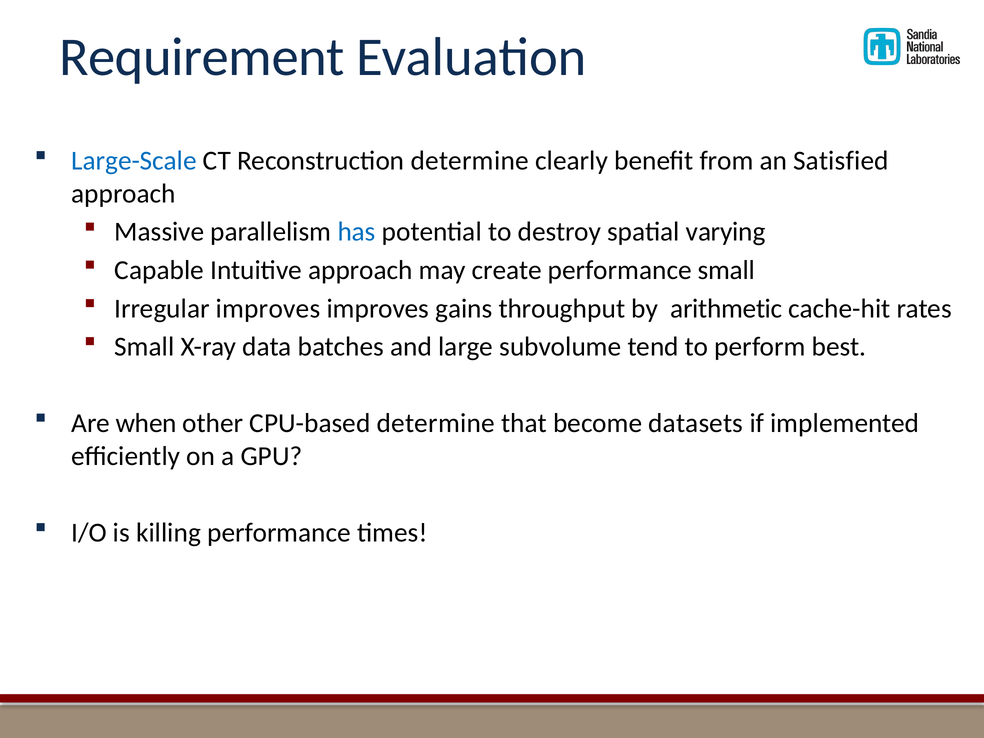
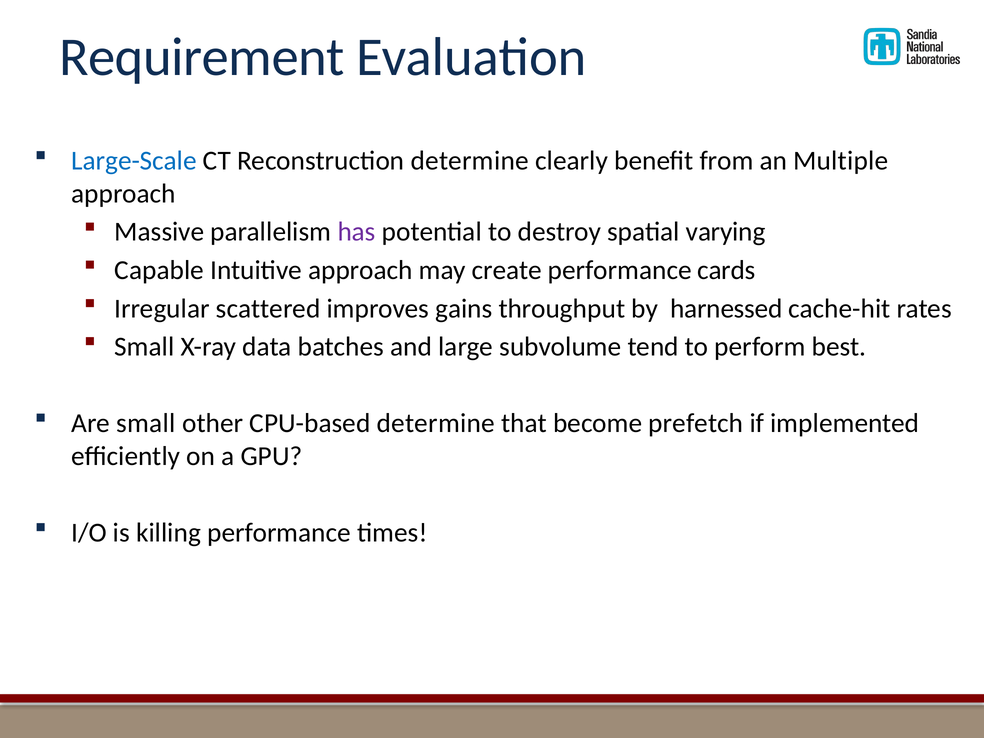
Satisfied: Satisfied -> Multiple (841, 161)
has colour: blue -> purple (357, 232)
performance small: small -> cards (726, 270)
Irregular improves: improves -> scattered (268, 308)
arithmetic: arithmetic -> harnessed (726, 308)
Are when: when -> small (146, 423)
datasets: datasets -> prefetch (696, 423)
